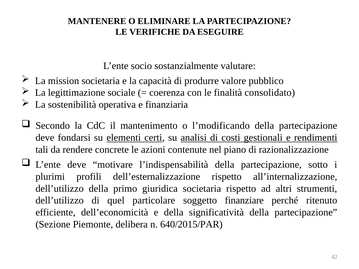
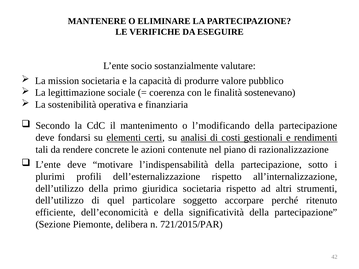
consolidato: consolidato -> sostenevano (270, 93)
finanziare: finanziare -> accorpare (244, 201)
640/2015/PAR: 640/2015/PAR -> 721/2015/PAR (191, 225)
